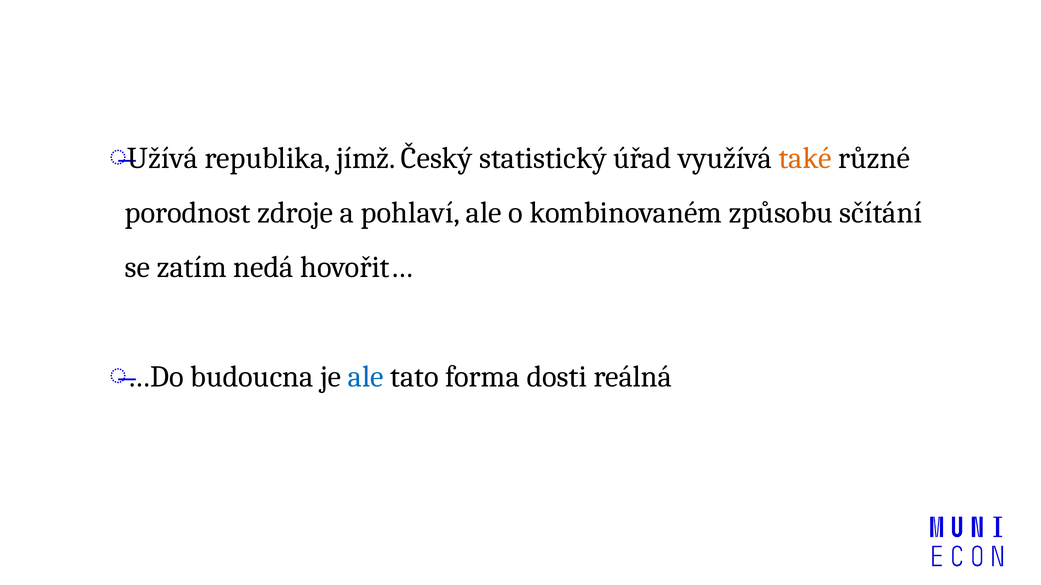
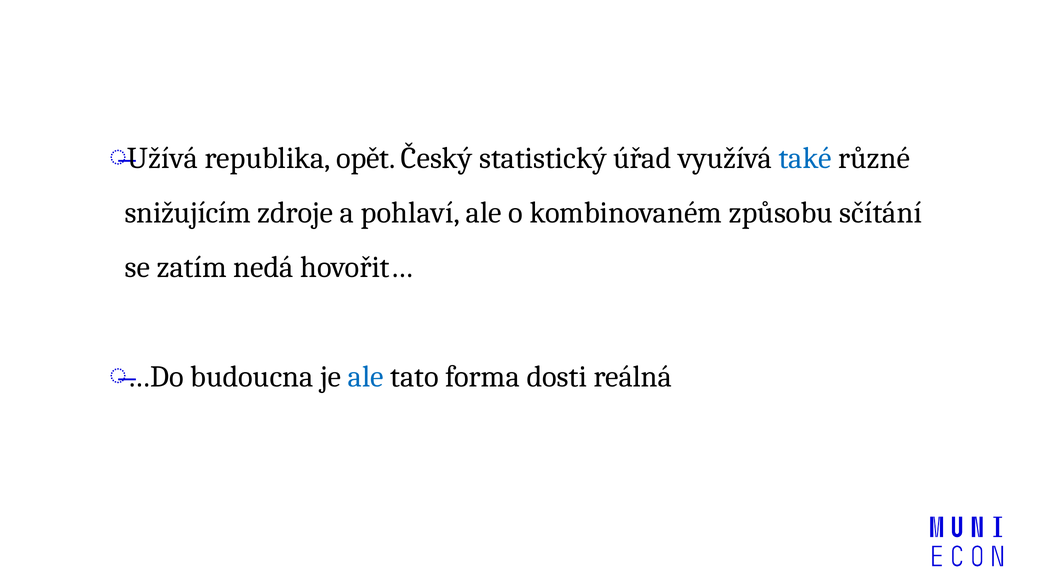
jímž: jímž -> opět (366, 158)
také colour: orange -> blue (805, 158)
porodnost: porodnost -> snižujícím (188, 213)
